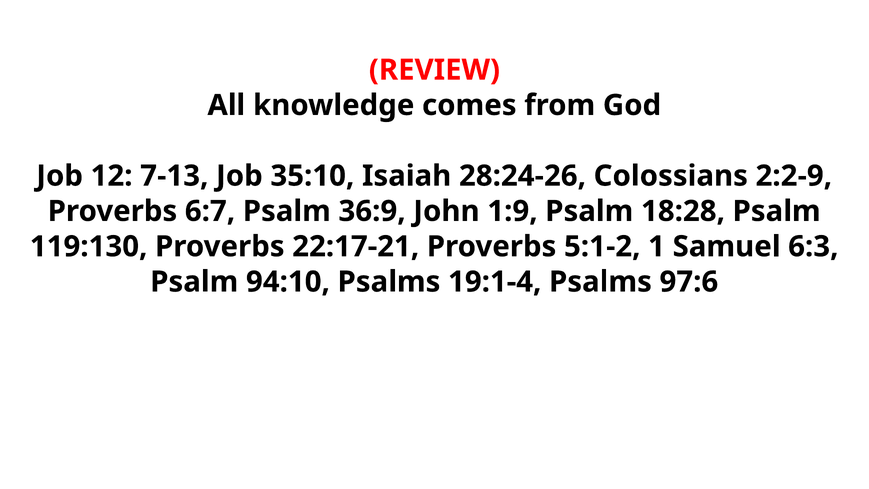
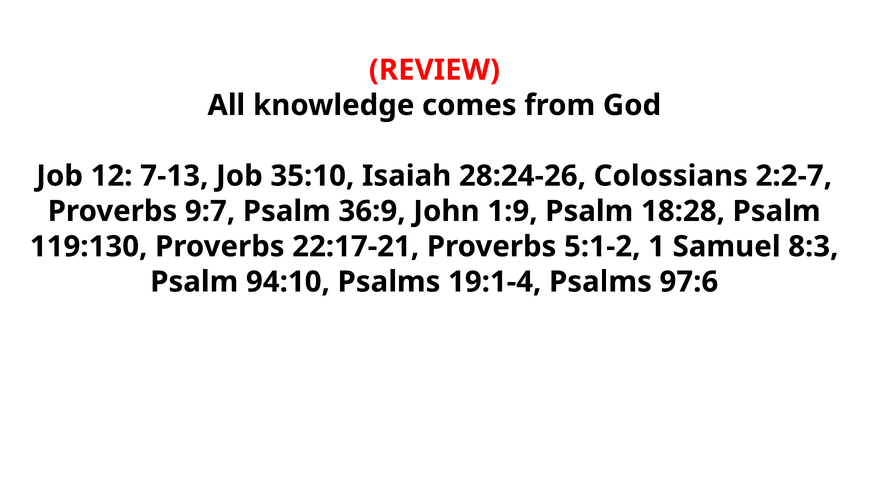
2:2-9: 2:2-9 -> 2:2-7 (794, 176)
6:7: 6:7 -> 9:7 (210, 211)
6:3: 6:3 -> 8:3 (813, 246)
